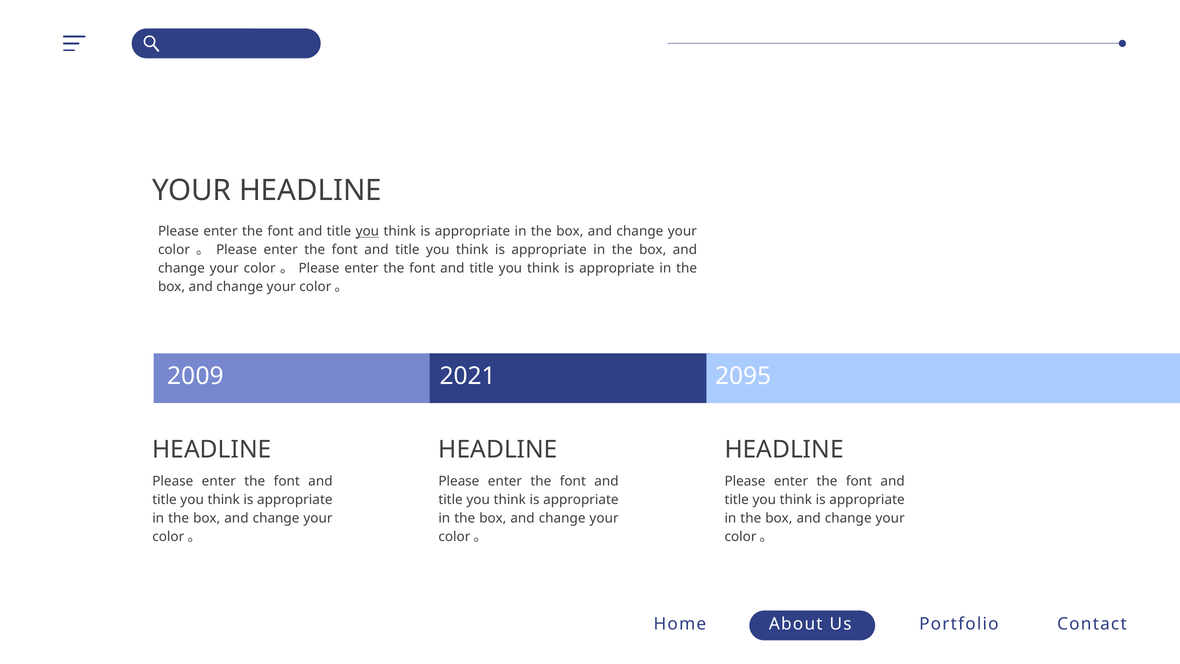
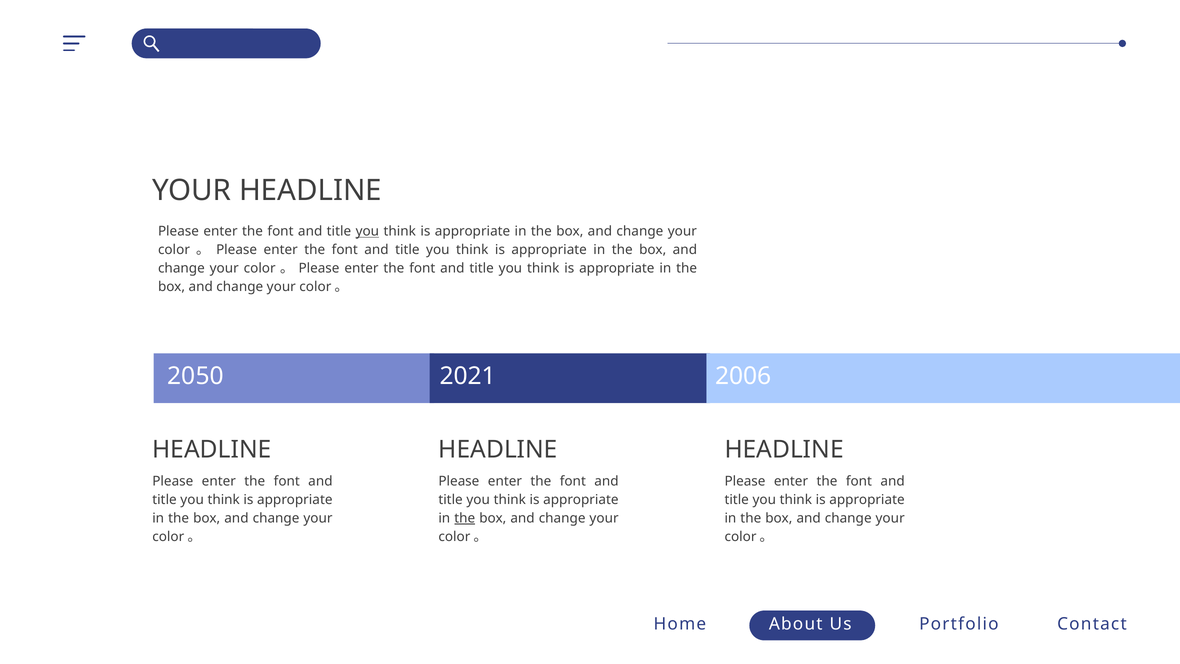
2009: 2009 -> 2050 (196, 376)
2095: 2095 -> 2006 (743, 376)
the underline: none -> present (465, 518)
